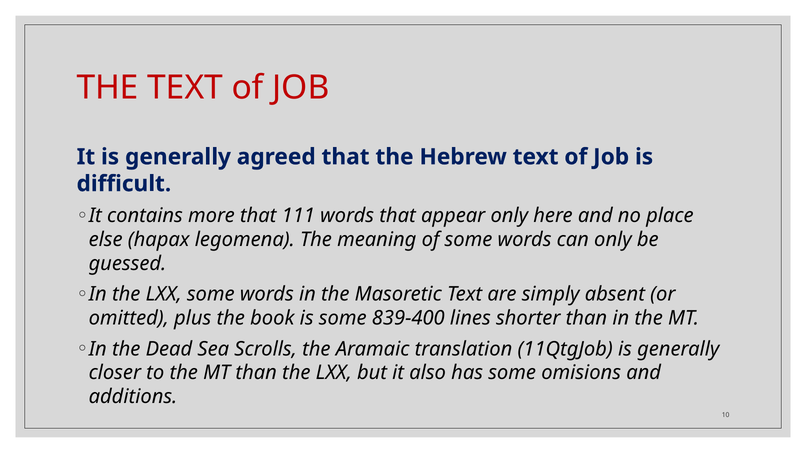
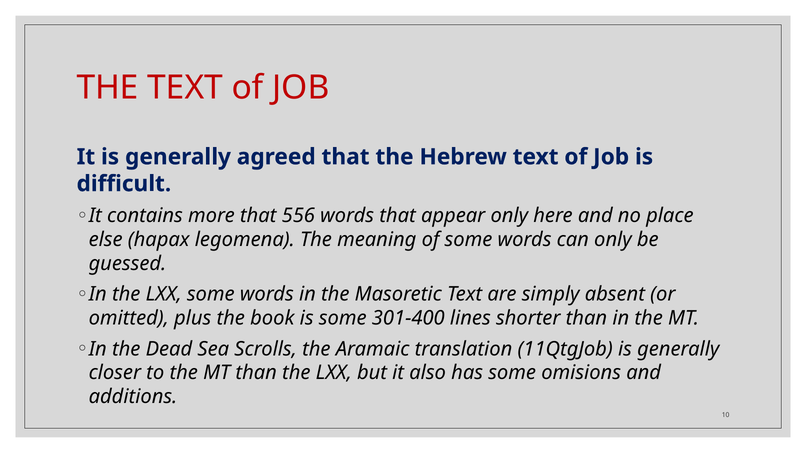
111: 111 -> 556 (298, 216)
839-400: 839-400 -> 301-400 (408, 318)
